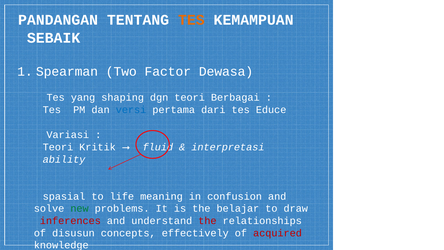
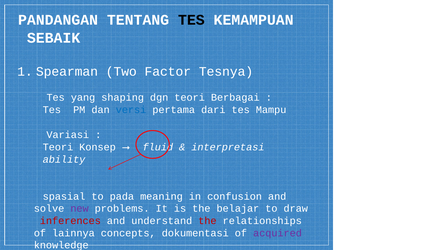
TES colour: orange -> black (191, 20)
Dewasa: Dewasa -> Tesnya (226, 71)
Educe: Educe -> Mampu (271, 110)
Kritik: Kritik -> Konsep (98, 147)
life: life -> pada (122, 196)
new colour: green -> purple (80, 208)
disusun: disusun -> lainnya (73, 233)
effectively: effectively -> dokumentasi (195, 233)
acquired colour: red -> purple (277, 233)
